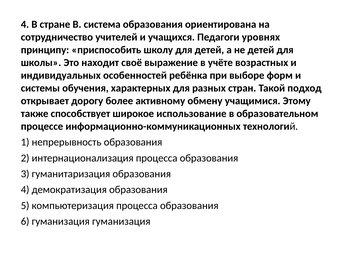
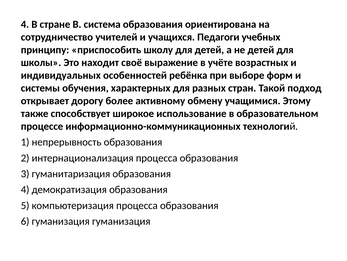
уровнях: уровнях -> учебных (261, 37)
